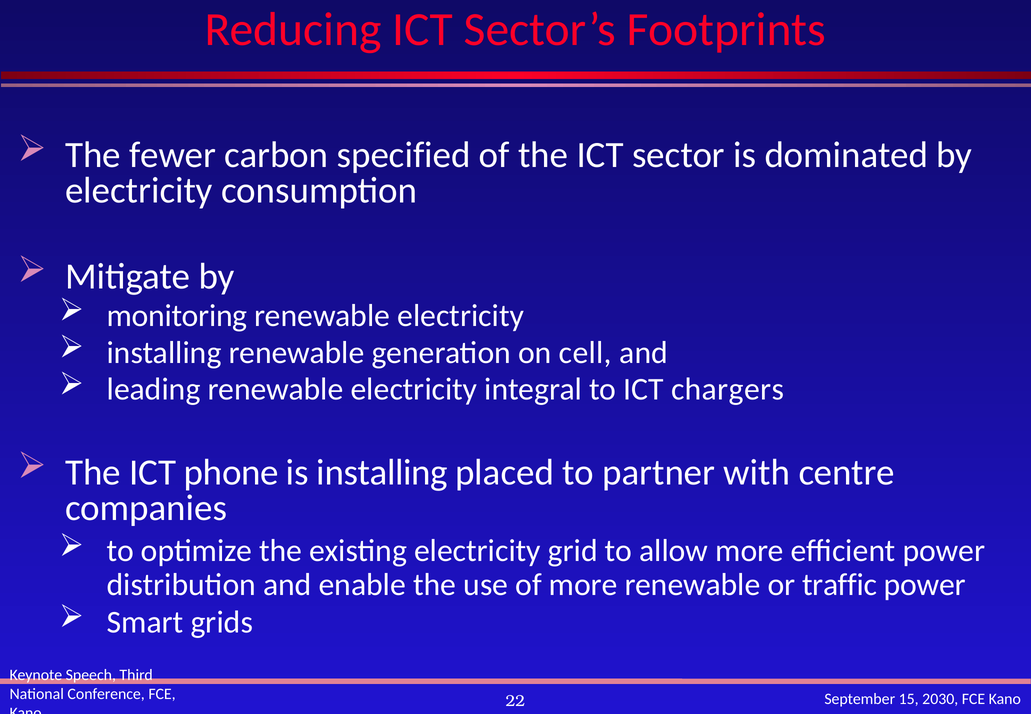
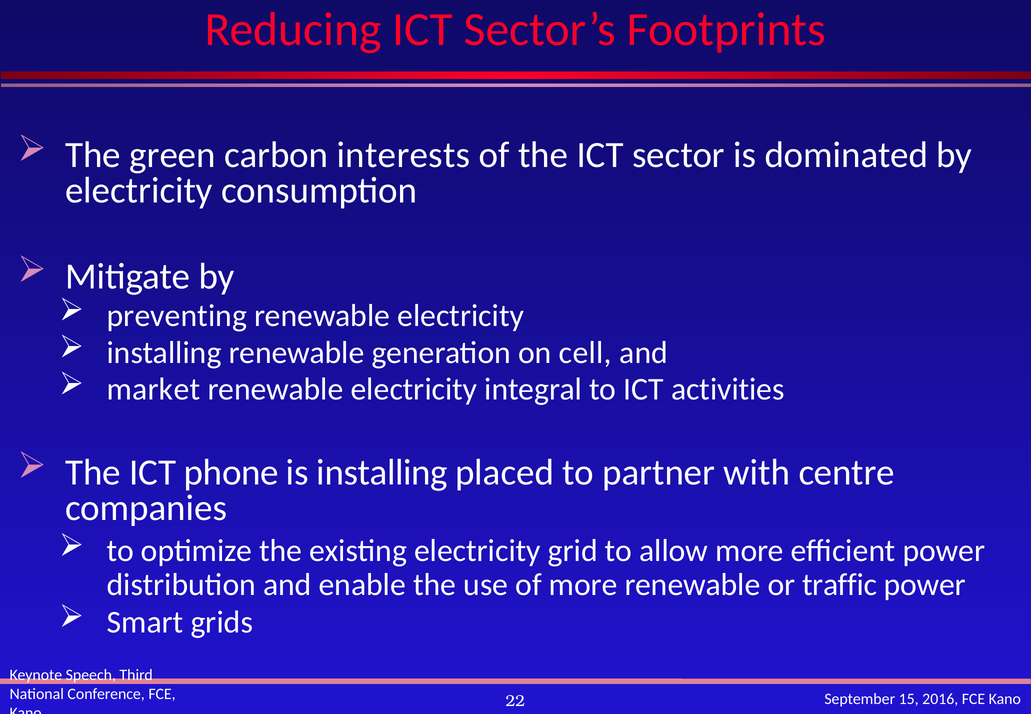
fewer: fewer -> green (172, 155)
specified: specified -> interests (403, 155)
monitoring: monitoring -> preventing (177, 316)
leading: leading -> market (153, 389)
chargers: chargers -> activities (728, 389)
2030: 2030 -> 2016 (940, 699)
